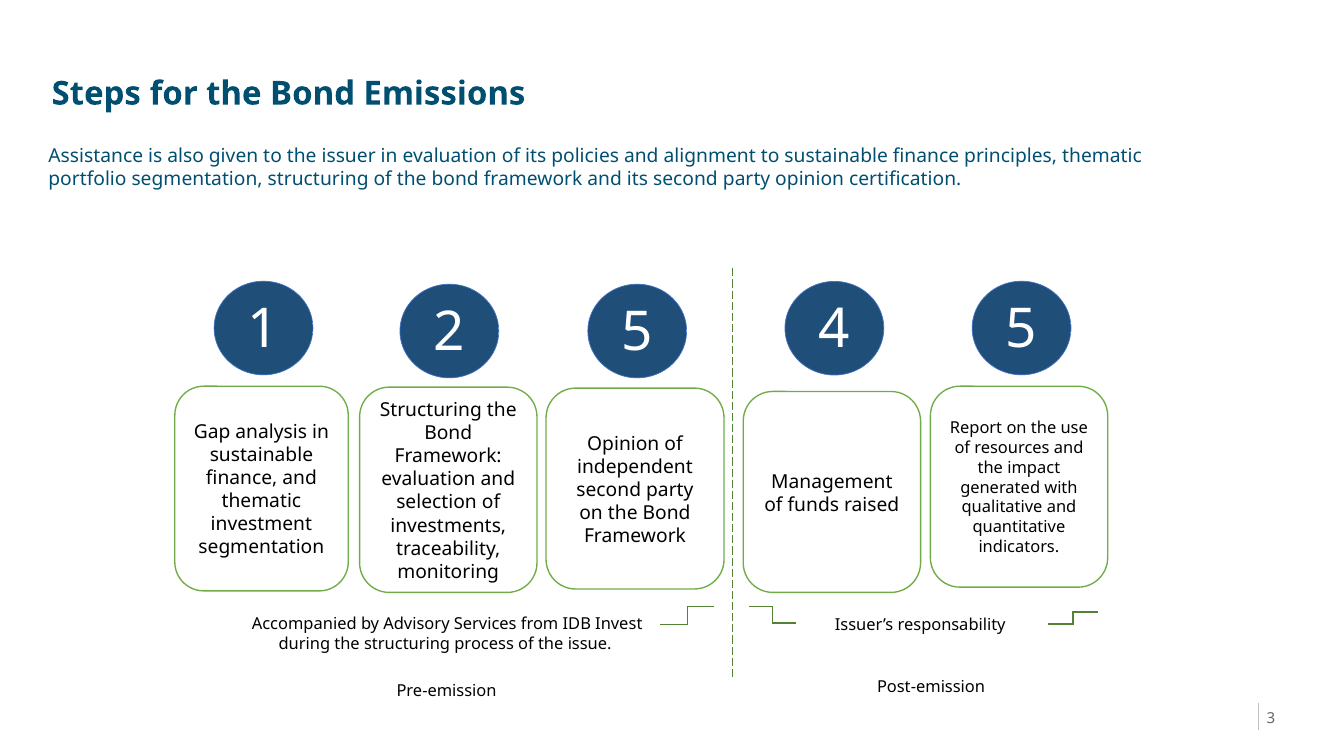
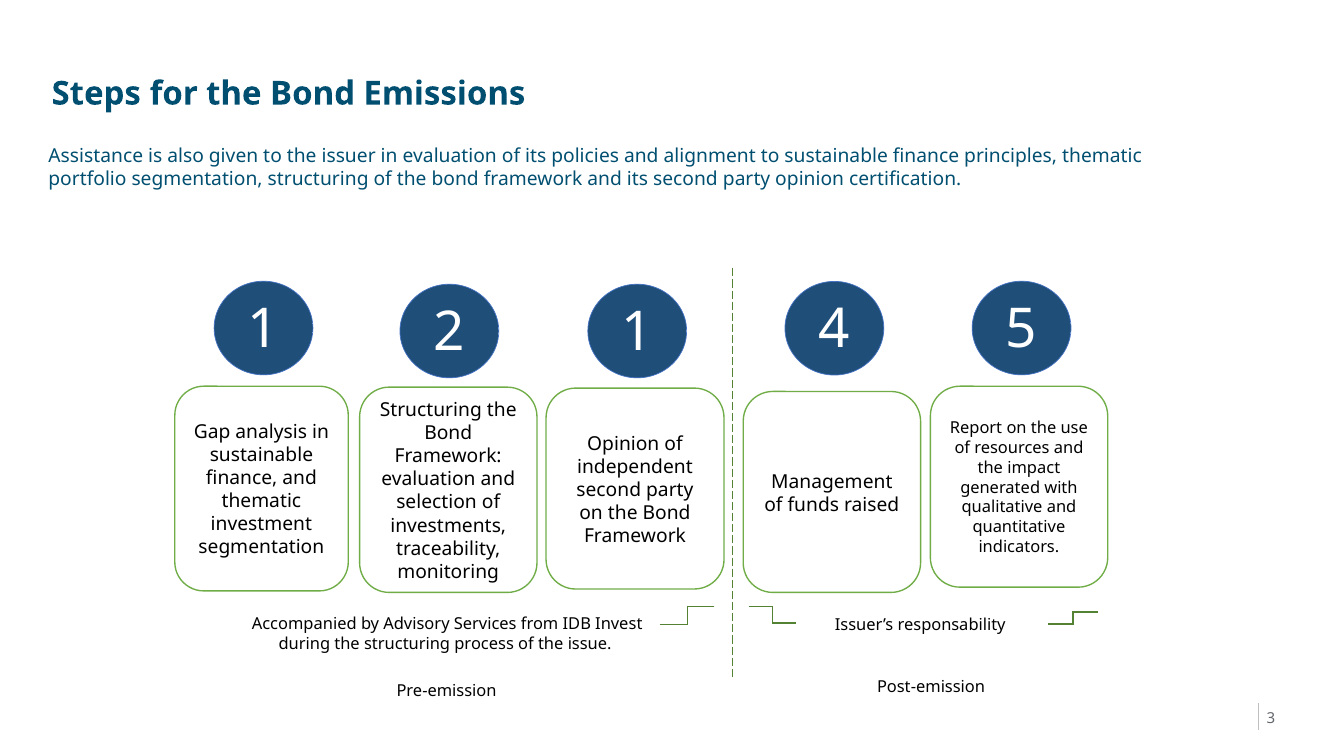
2 5: 5 -> 1 (637, 333)
